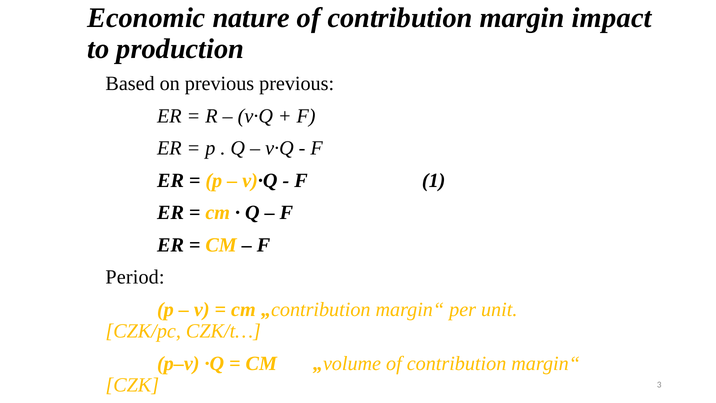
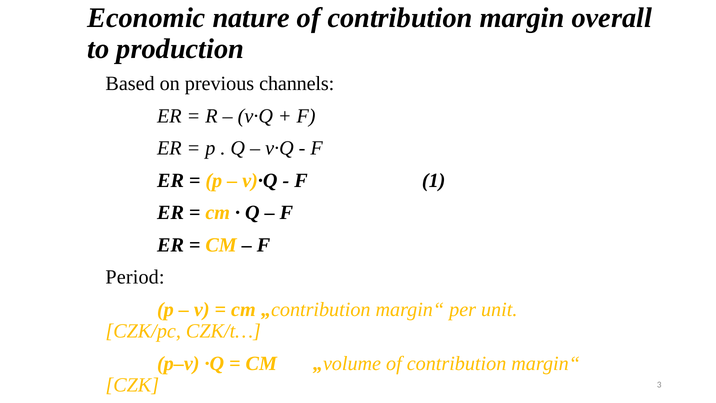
impact: impact -> overall (612, 18)
previous previous: previous -> channels (297, 84)
